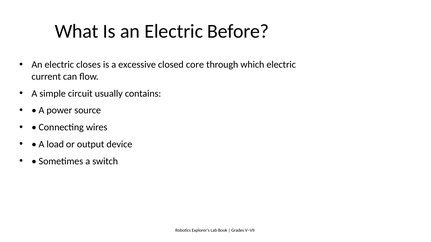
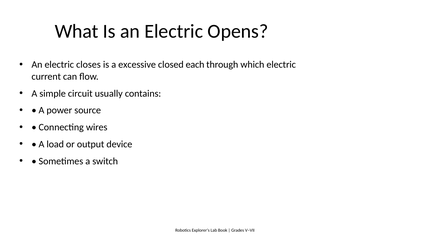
Before: Before -> Opens (238, 31)
core: core -> each (195, 65)
